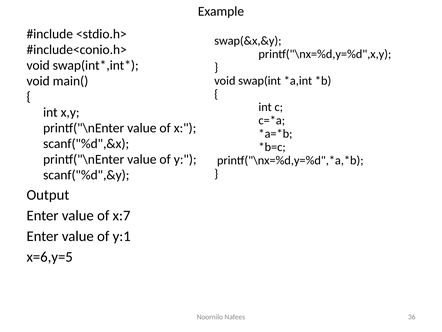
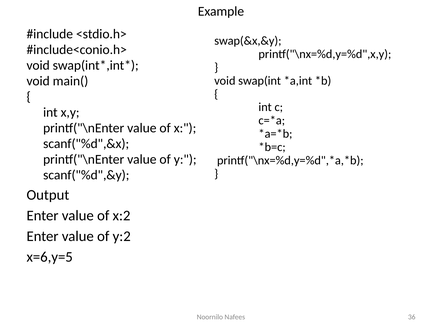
x:7: x:7 -> x:2 (122, 215)
y:1: y:1 -> y:2 (122, 236)
